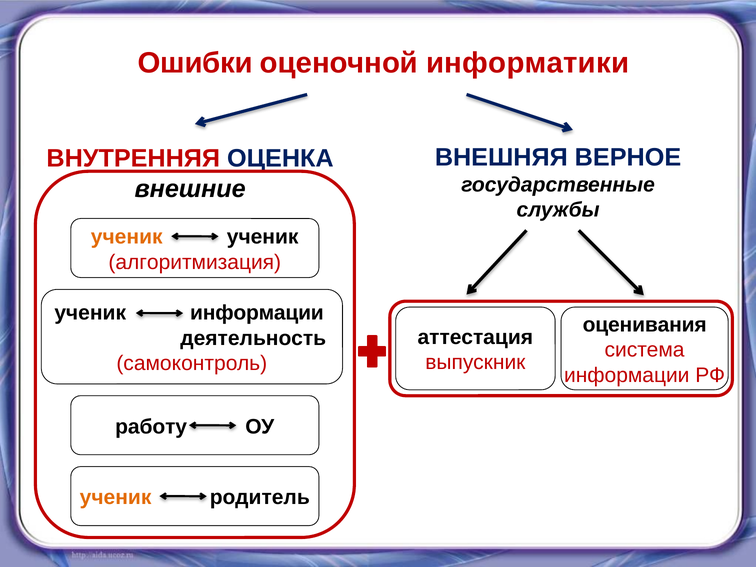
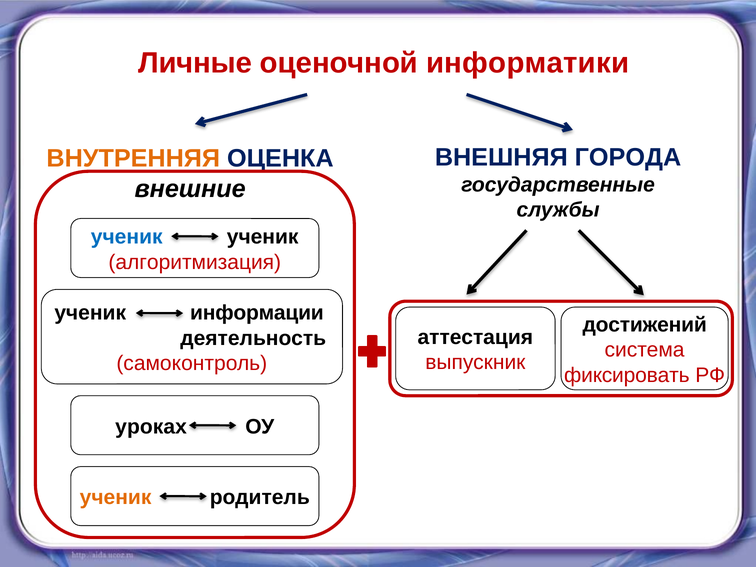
Ошибки: Ошибки -> Личные (195, 63)
ВЕРНОЕ: ВЕРНОЕ -> ГОРОДА (628, 157)
ВНУТРЕННЯЯ colour: red -> orange (133, 158)
ученик colour: orange -> blue (127, 237)
оценивания: оценивания -> достижений (645, 325)
информации: информации -> фиксировать (627, 375)
работу: работу -> уроках (151, 427)
